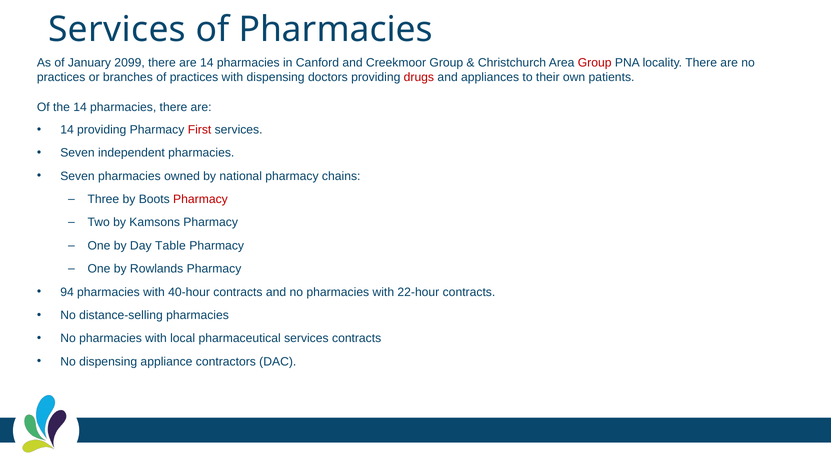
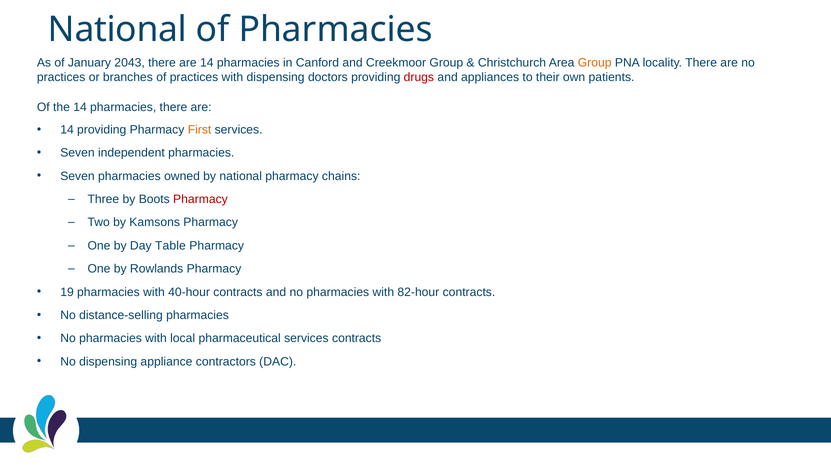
Services: Services -> National (117, 30)
2099: 2099 -> 2043 (130, 63)
Group colour: red -> orange (595, 63)
First colour: red -> orange (200, 130)
94: 94 -> 19 (67, 292)
22-hour: 22-hour -> 82-hour (418, 292)
